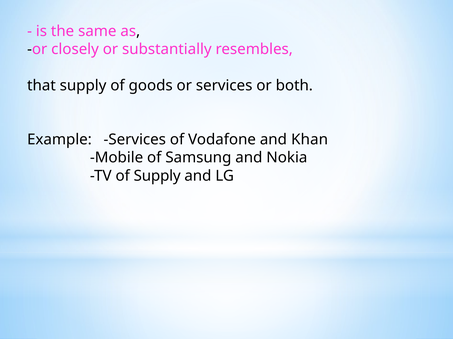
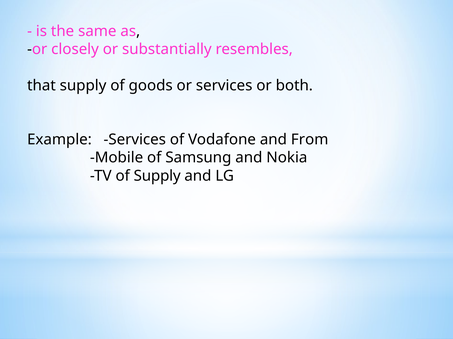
Khan: Khan -> From (310, 140)
